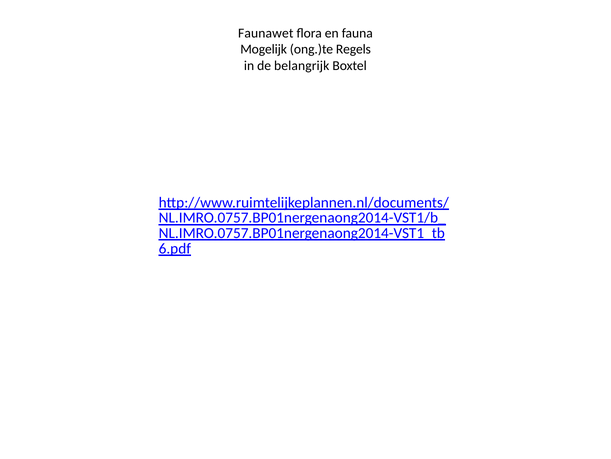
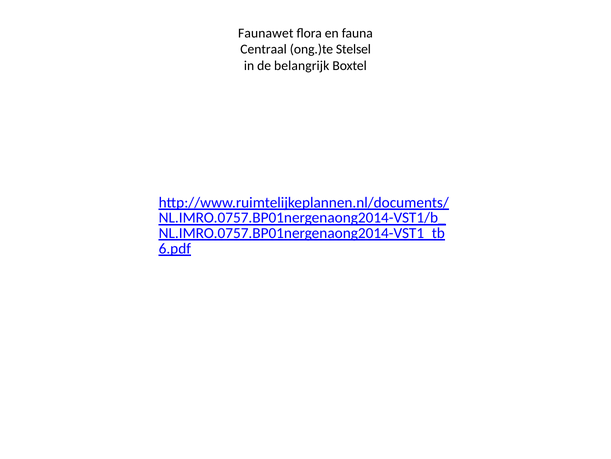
Mogelijk: Mogelijk -> Centraal (264, 49)
Regels: Regels -> Stelsel (353, 49)
